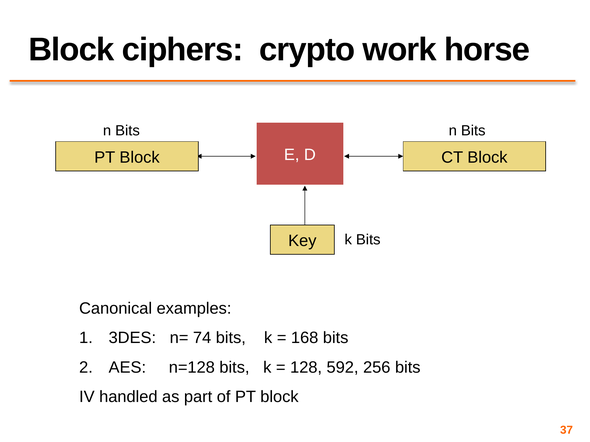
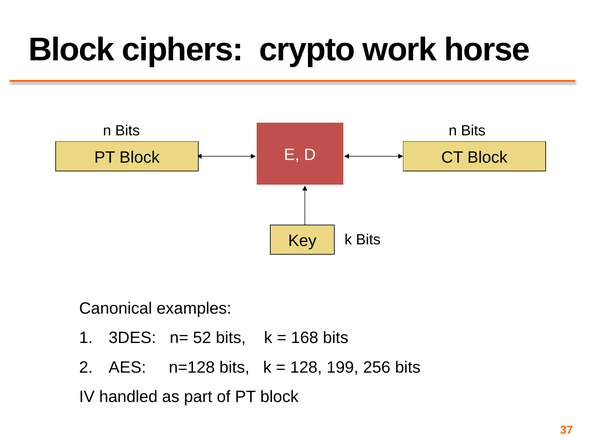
74: 74 -> 52 (202, 338)
592: 592 -> 199 (343, 368)
